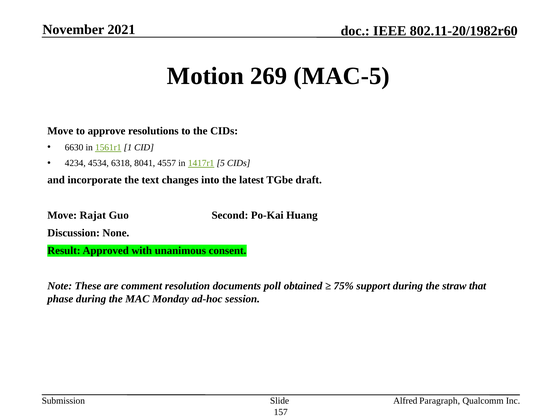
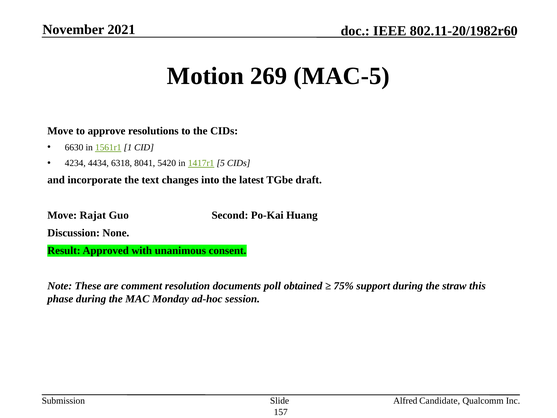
4534: 4534 -> 4434 (98, 163)
4557: 4557 -> 5420 (167, 163)
that: that -> this (477, 286)
Paragraph: Paragraph -> Candidate (440, 401)
